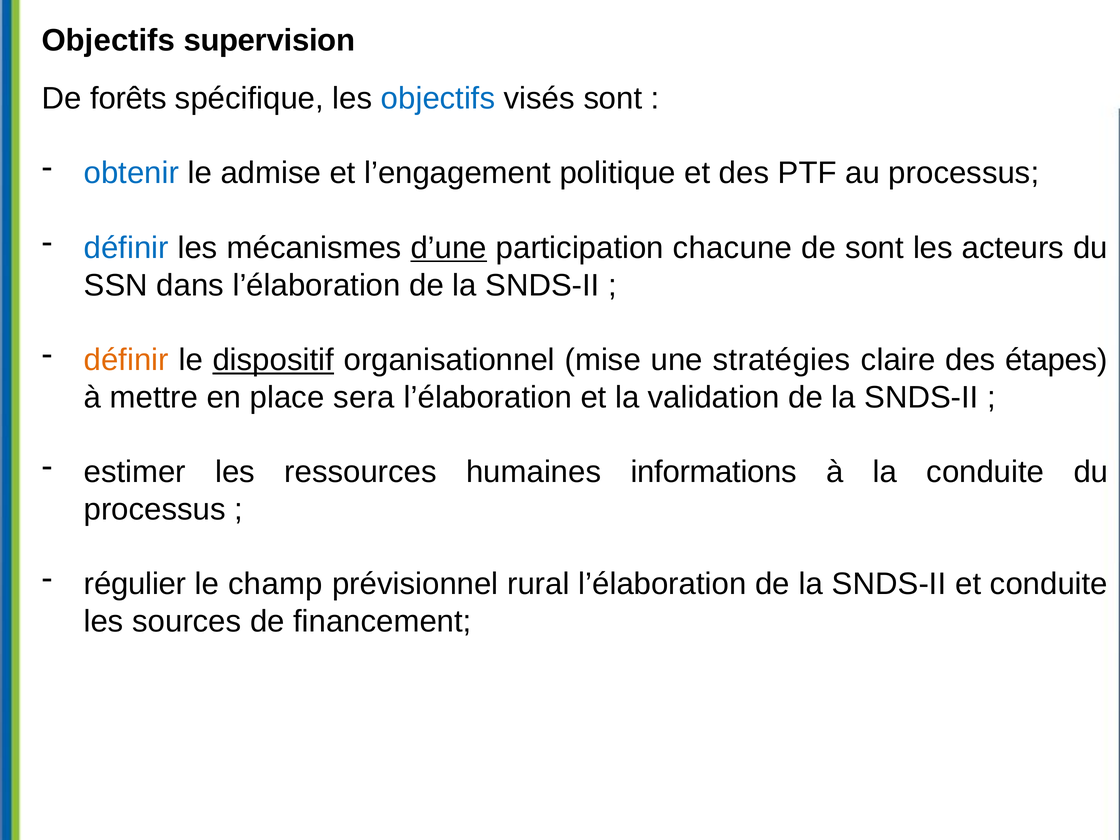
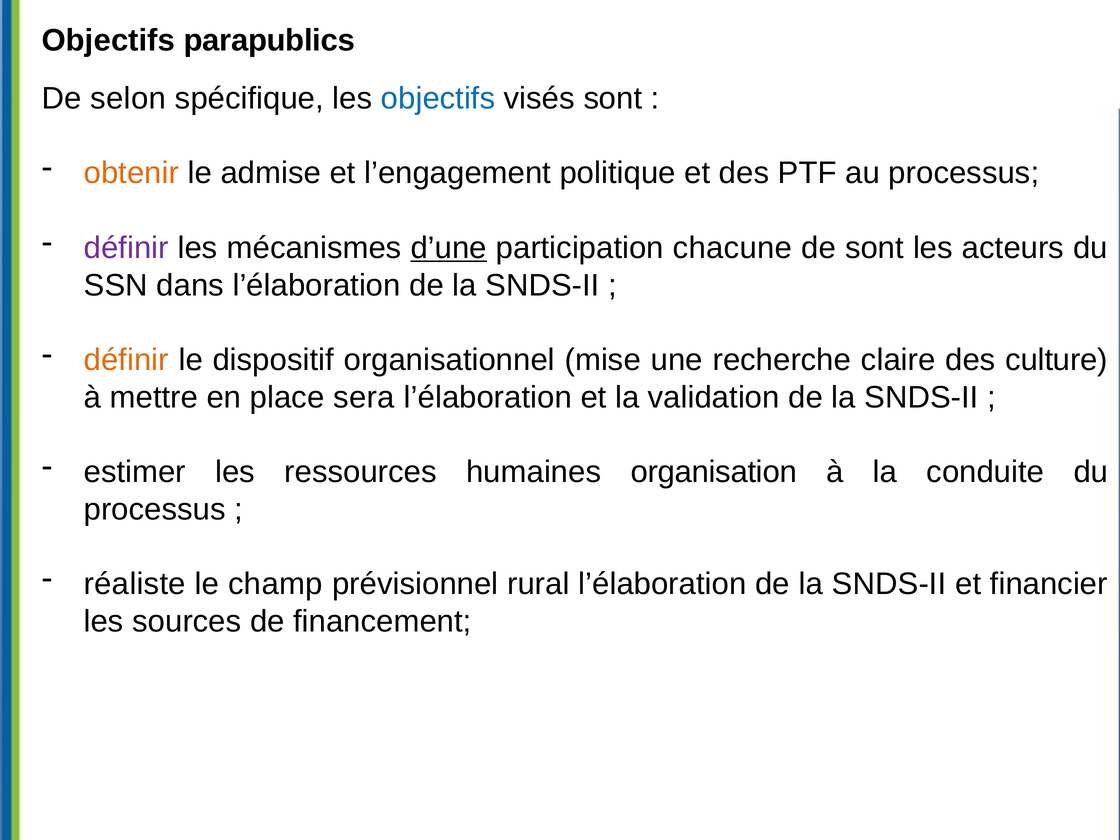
supervision: supervision -> parapublics (269, 41)
forêts: forêts -> selon (128, 99)
obtenir colour: blue -> orange (131, 173)
définir colour: blue -> purple (126, 248)
dispositif underline: present -> none (273, 360)
stratégies: stratégies -> recherche (782, 360)
étapes: étapes -> culture (1057, 360)
informations: informations -> organisation (714, 472)
régulier: régulier -> réaliste (135, 584)
et conduite: conduite -> financier (1049, 584)
